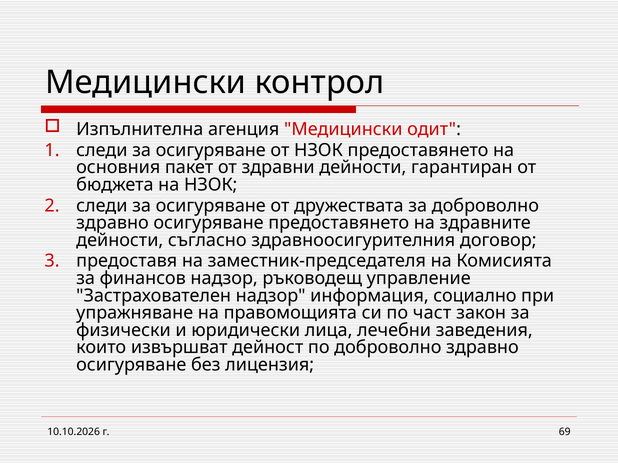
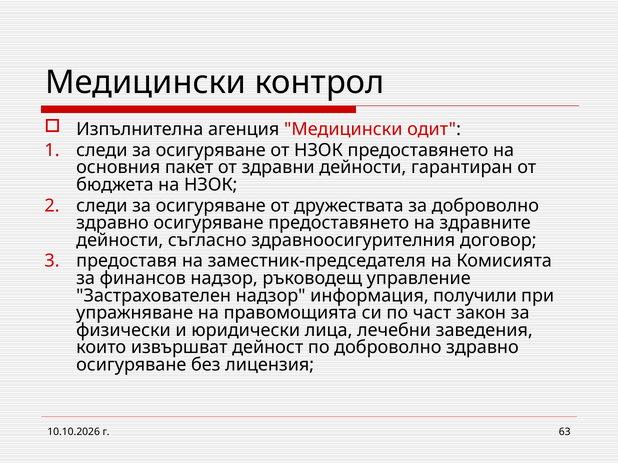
социално: социално -> получили (475, 296)
69: 69 -> 63 (565, 432)
